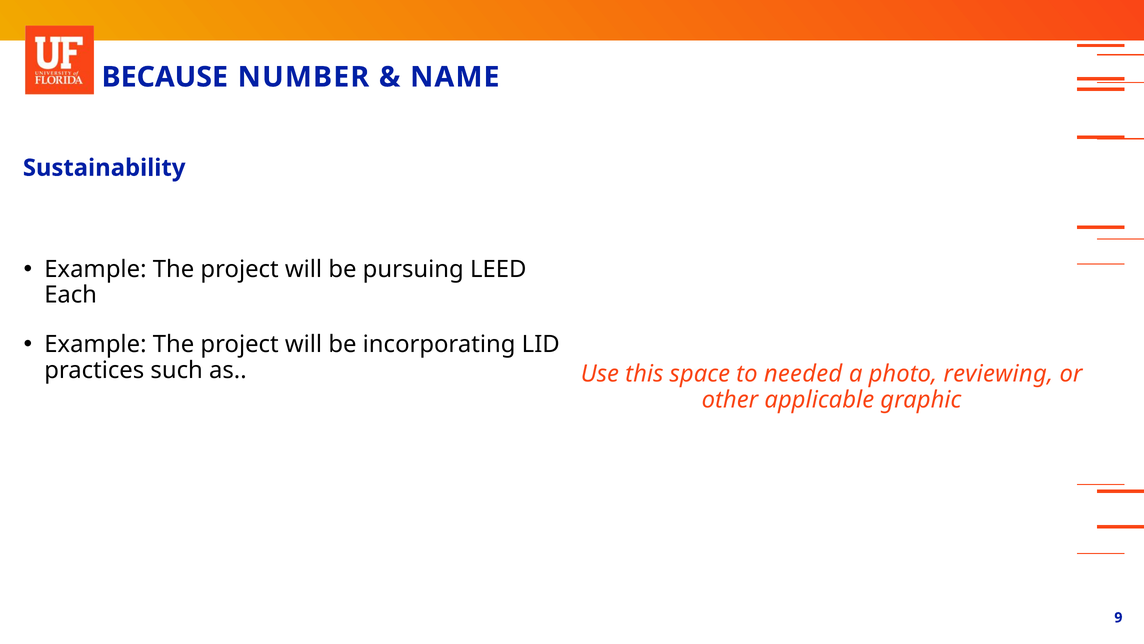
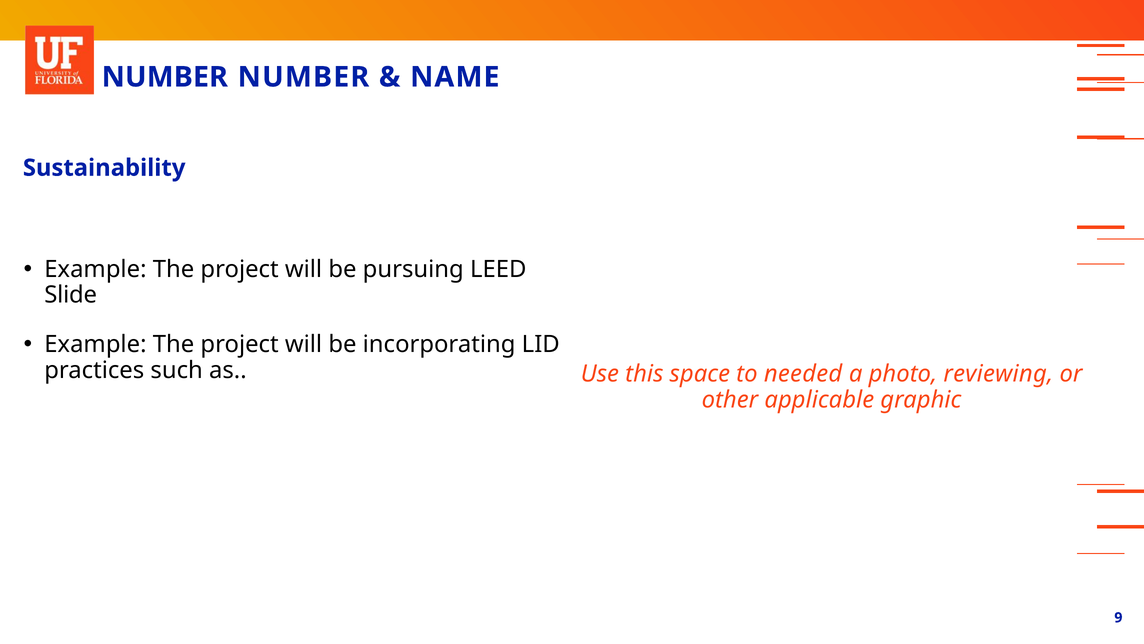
BECAUSE: BECAUSE -> NUMBER (165, 77)
Each: Each -> Slide (71, 295)
